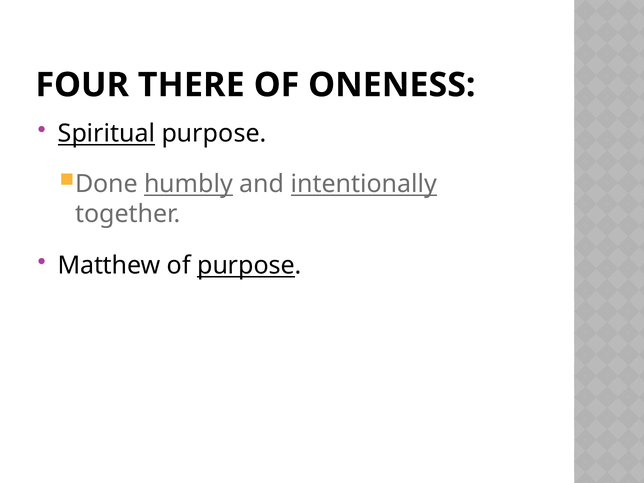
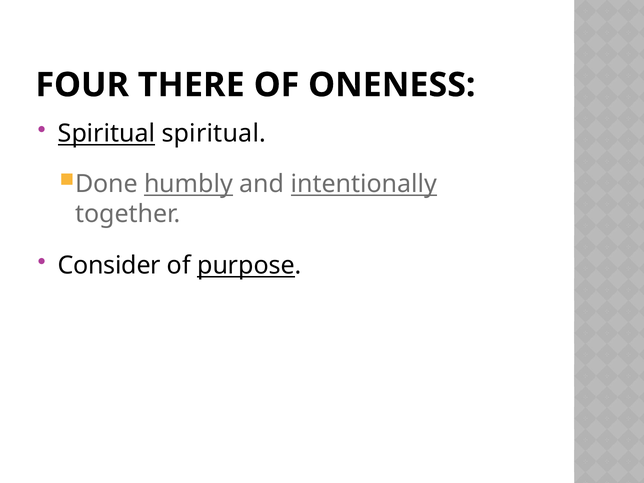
Spiritual purpose: purpose -> spiritual (214, 133)
Matthew: Matthew -> Consider (109, 265)
